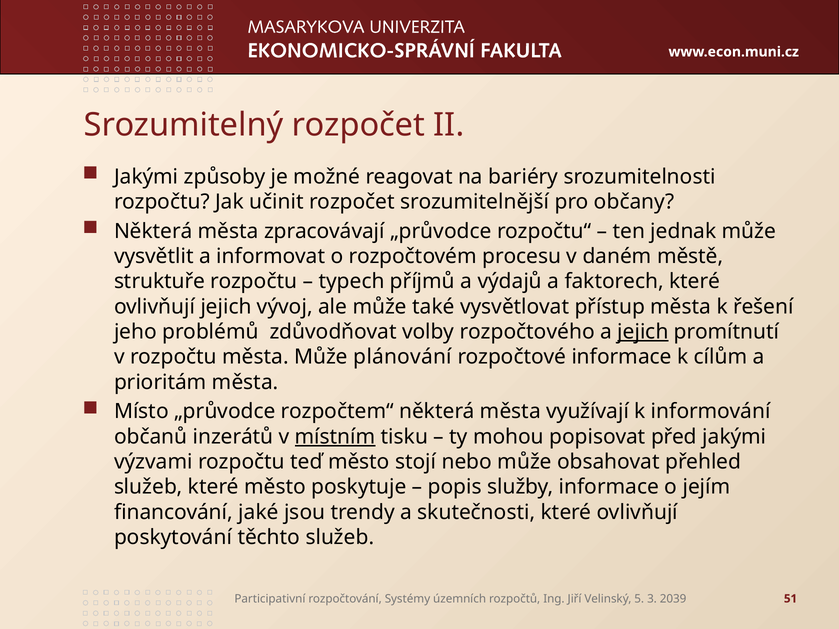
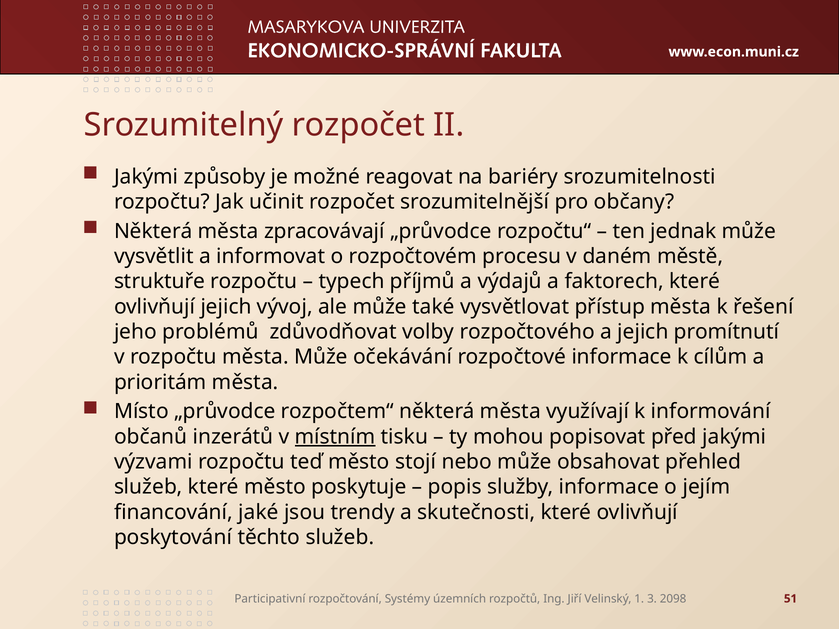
jejich underline: present -> none (643, 332)
plánování: plánování -> očekávání (403, 357)
5: 5 -> 1 (639, 599)
2039: 2039 -> 2098 (673, 599)
